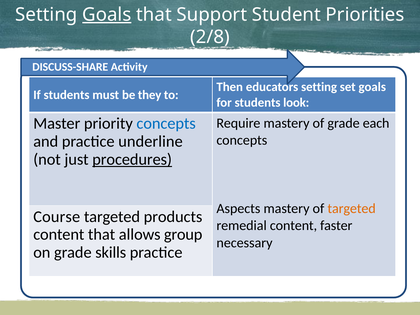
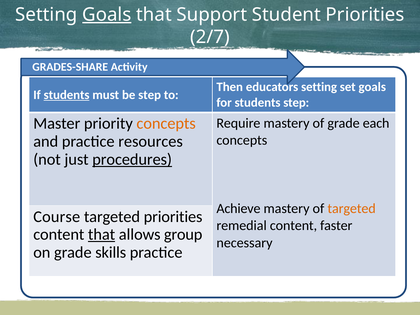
2/8: 2/8 -> 2/7 (210, 37)
DISCUSS-SHARE: DISCUSS-SHARE -> GRADES-SHARE (70, 67)
students underline: none -> present (67, 95)
be they: they -> step (150, 95)
students look: look -> step (296, 103)
concepts colour: blue -> orange (166, 124)
underline: underline -> resources (151, 141)
Aspects: Aspects -> Achieve (238, 209)
targeted products: products -> priorities (173, 217)
that underline: none -> present (102, 235)
